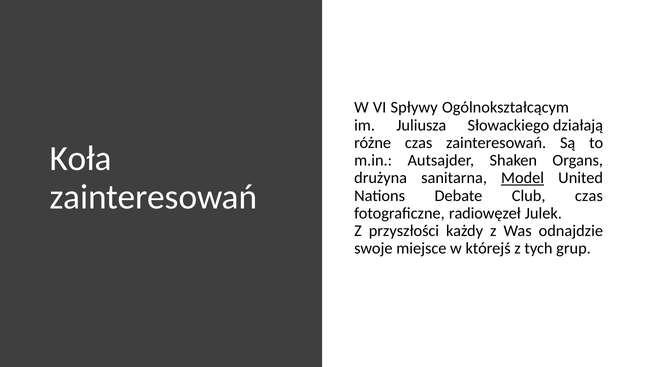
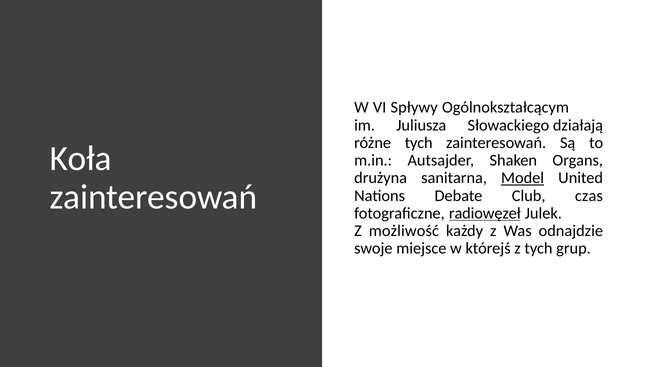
różne czas: czas -> tych (419, 143)
radiowęzeł underline: none -> present (485, 213)
przyszłości: przyszłości -> możliwość (404, 231)
